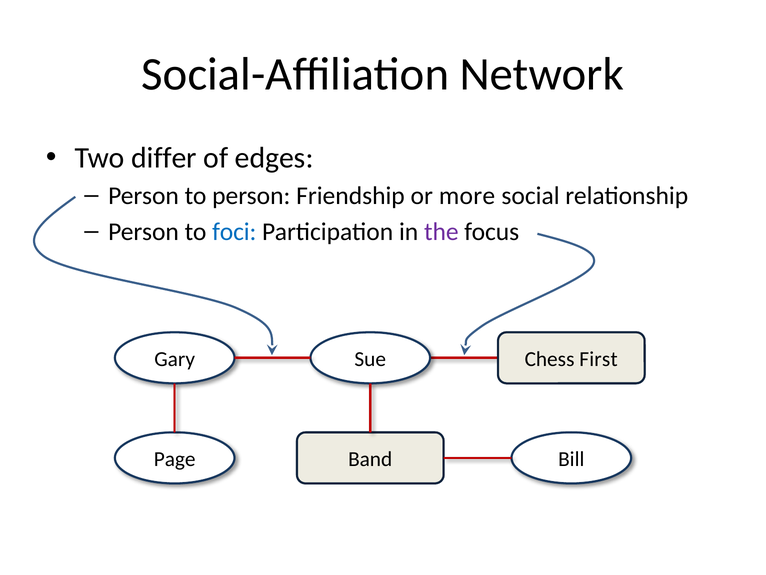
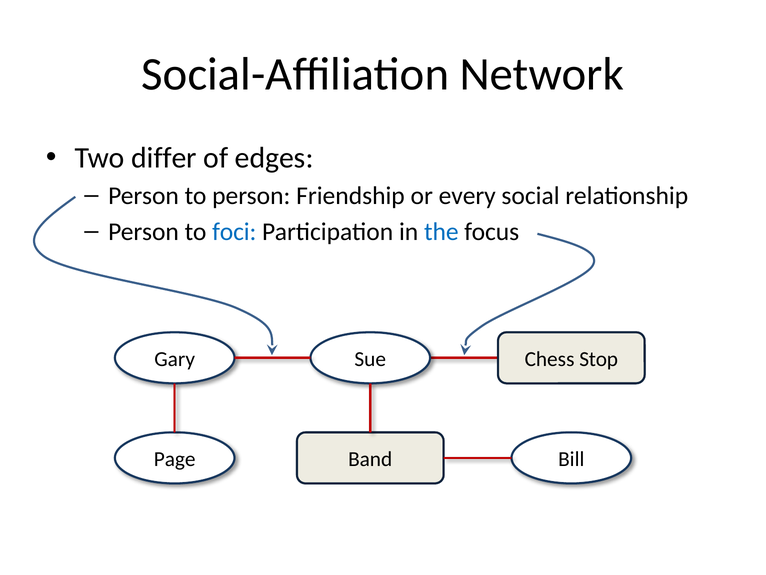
more: more -> every (467, 196)
the colour: purple -> blue (441, 232)
First: First -> Stop (599, 359)
